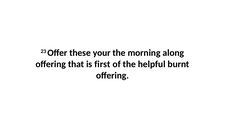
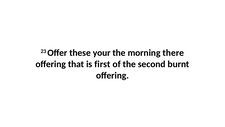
along: along -> there (173, 53)
helpful: helpful -> second (152, 64)
